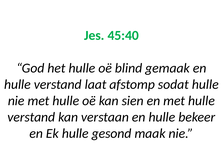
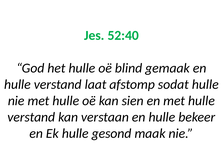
45:40: 45:40 -> 52:40 (123, 36)
